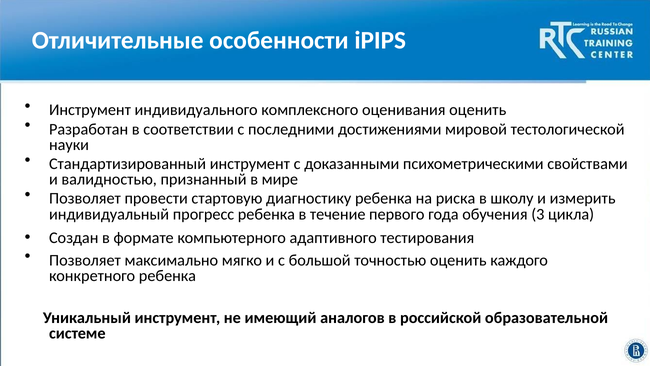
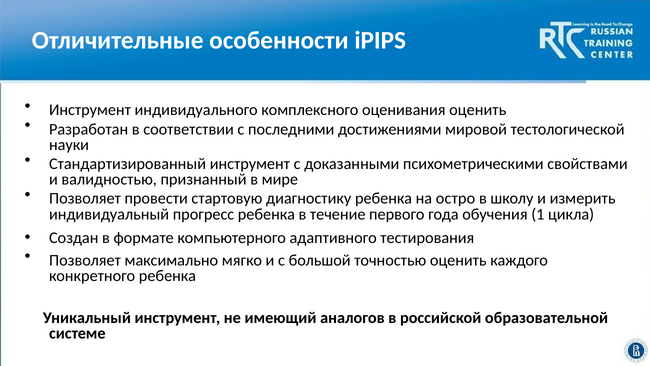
риска: риска -> остро (456, 198)
3: 3 -> 1 (538, 214)
